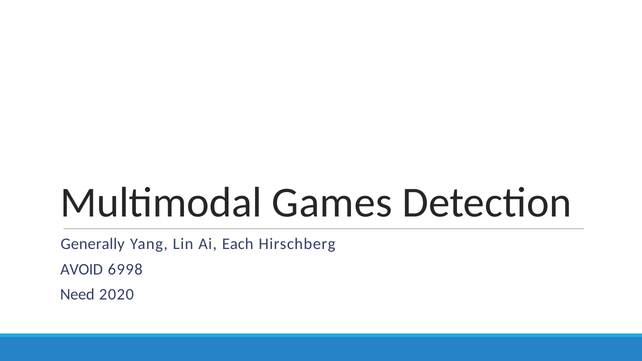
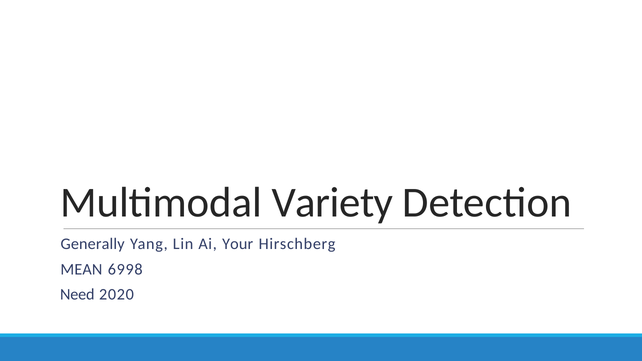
Games: Games -> Variety (332, 202)
Each: Each -> Your (238, 244)
AVOID: AVOID -> MEAN (81, 269)
